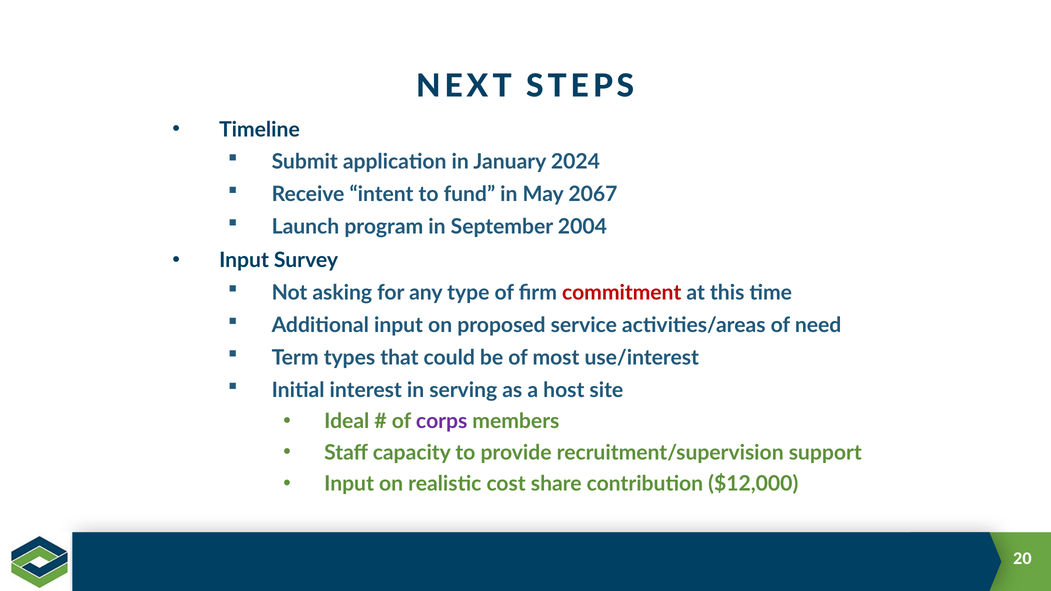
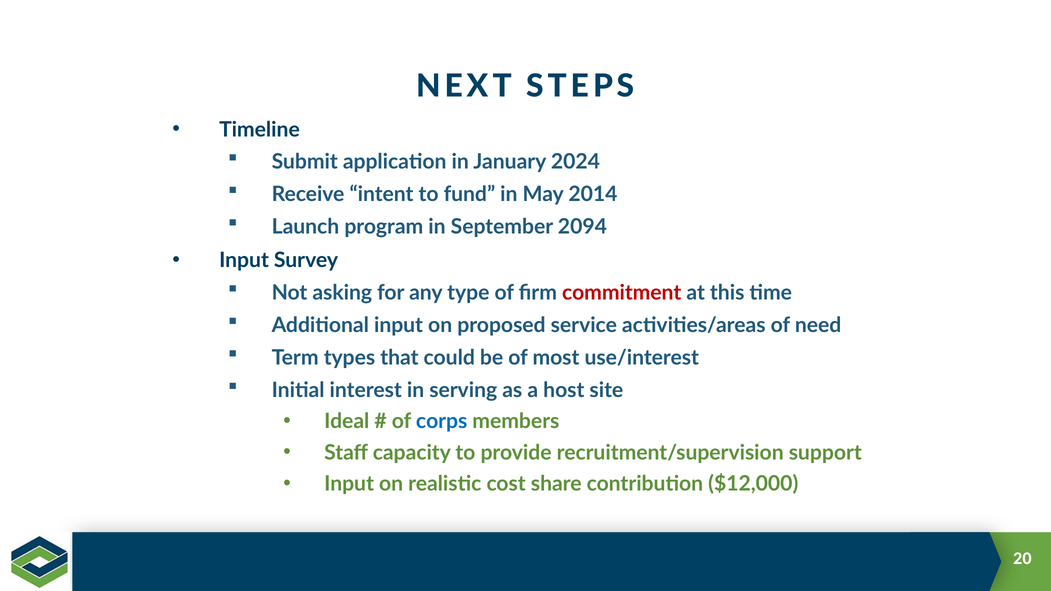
2067: 2067 -> 2014 (593, 194)
2004: 2004 -> 2094 (582, 227)
corps colour: purple -> blue (442, 421)
